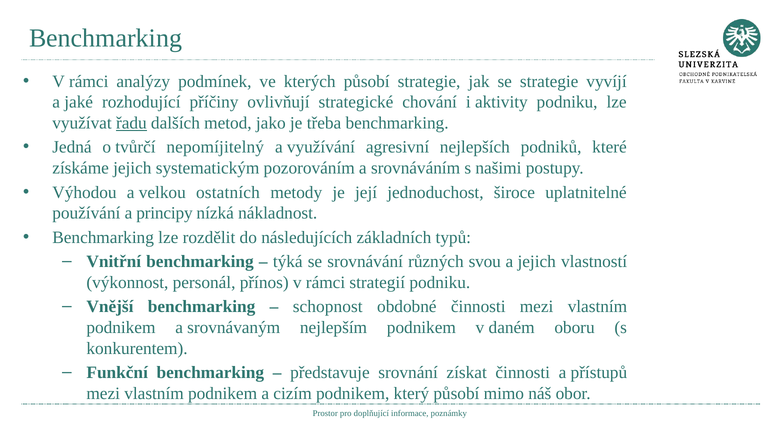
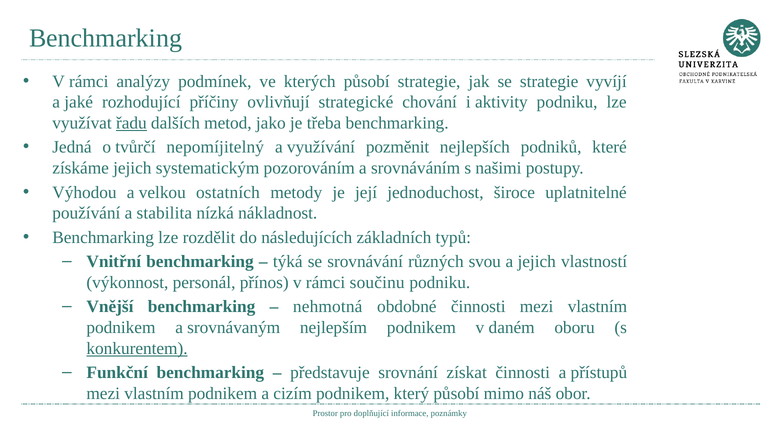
agresivní: agresivní -> pozměnit (398, 147)
principy: principy -> stabilita (164, 213)
strategií: strategií -> součinu (377, 282)
schopnost: schopnost -> nehmotná (328, 307)
konkurentem underline: none -> present (137, 348)
